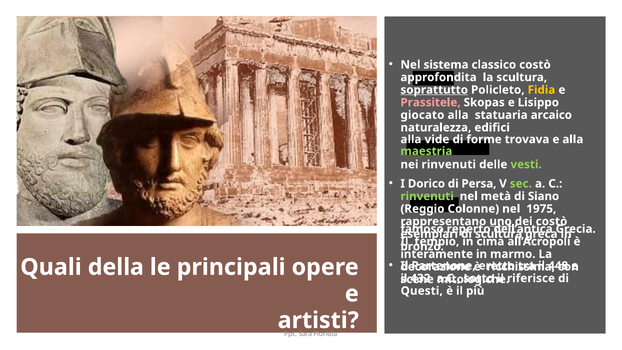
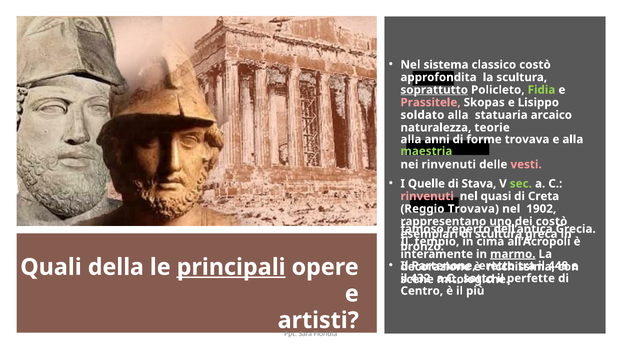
Fidia colour: yellow -> light green (541, 90)
giocato: giocato -> soldato (422, 115)
edifici: edifici -> teorie (492, 128)
vide: vide -> anni (437, 139)
vesti colour: light green -> pink (526, 164)
Dorico: Dorico -> Quelle (426, 184)
Persa: Persa -> Stava (479, 184)
rinvenuti colour: light green -> pink (427, 196)
metà: metà -> quasi (496, 196)
Siano: Siano -> Creta (544, 196)
Reggio Colonne: Colonne -> Trovava (473, 209)
1975: 1975 -> 1902 (541, 209)
marmo underline: none -> present (513, 254)
principali underline: none -> present (231, 267)
riferisce: riferisce -> perfette (531, 278)
Questi: Questi -> Centro (422, 291)
